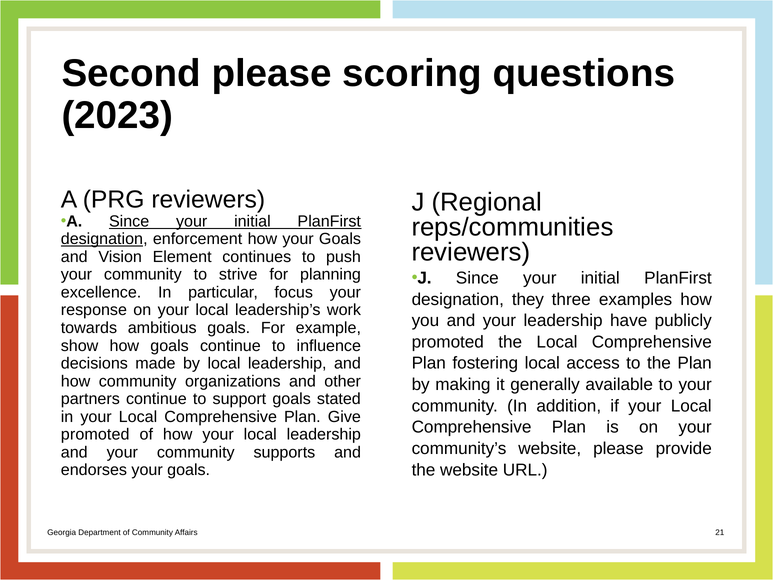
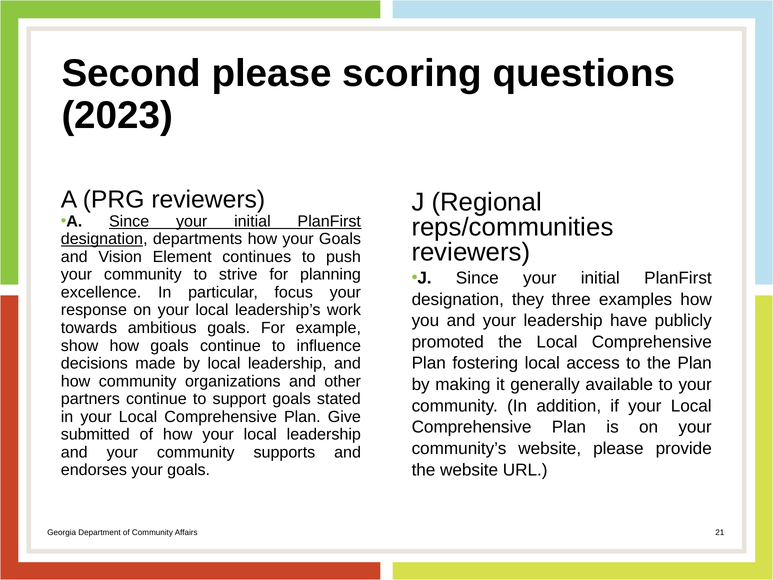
enforcement: enforcement -> departments (198, 239)
promoted: promoted -> submitted (95, 434)
